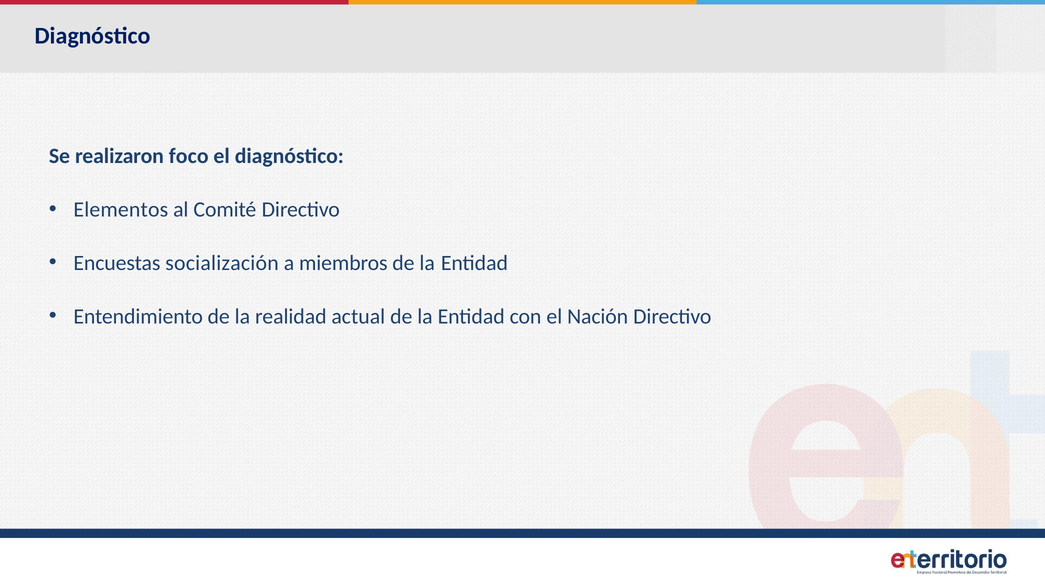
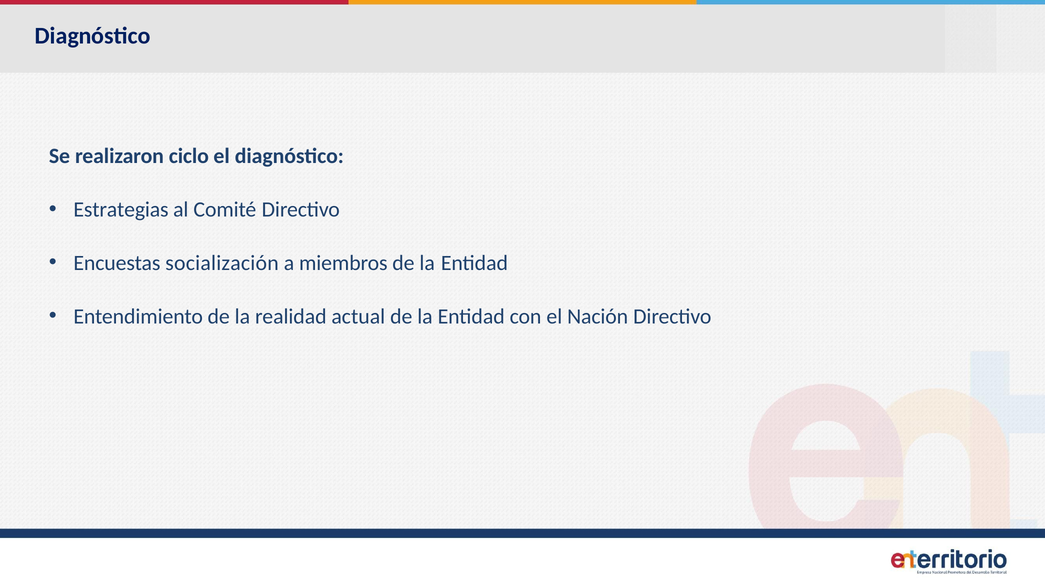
foco: foco -> ciclo (189, 156)
Elementos: Elementos -> Estrategias (121, 210)
